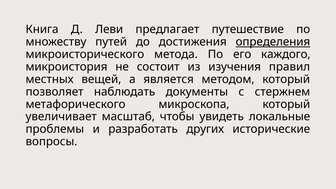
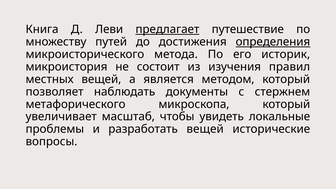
предлагает underline: none -> present (167, 29)
каждого: каждого -> историк (286, 54)
разработать других: других -> вещей (205, 129)
